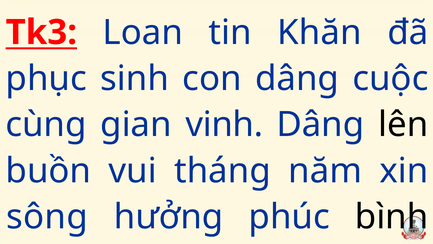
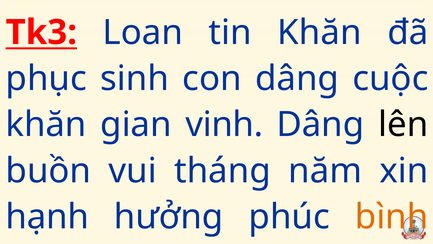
cùng: cùng -> khăn (46, 124)
sông: sông -> hạnh (47, 217)
bình colour: black -> orange (392, 217)
